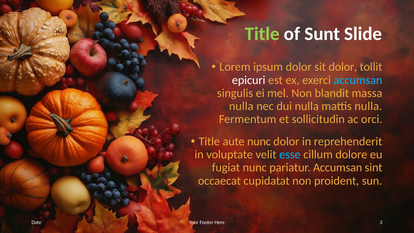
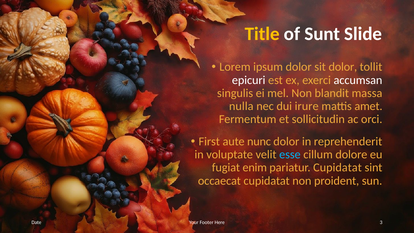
Title colour: light green -> yellow (262, 34)
accumsan colour: light blue -> white (358, 80)
dui nulla: nulla -> irure (307, 106)
mattis nulla: nulla -> amet (368, 106)
Title: Title -> First (209, 142)
fugiat nunc: nunc -> enim (255, 168)
pariatur Accumsan: Accumsan -> Cupidatat (338, 168)
